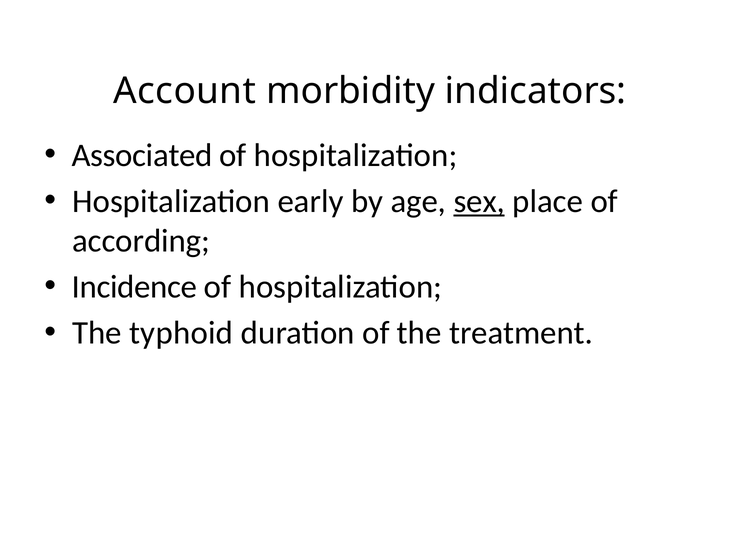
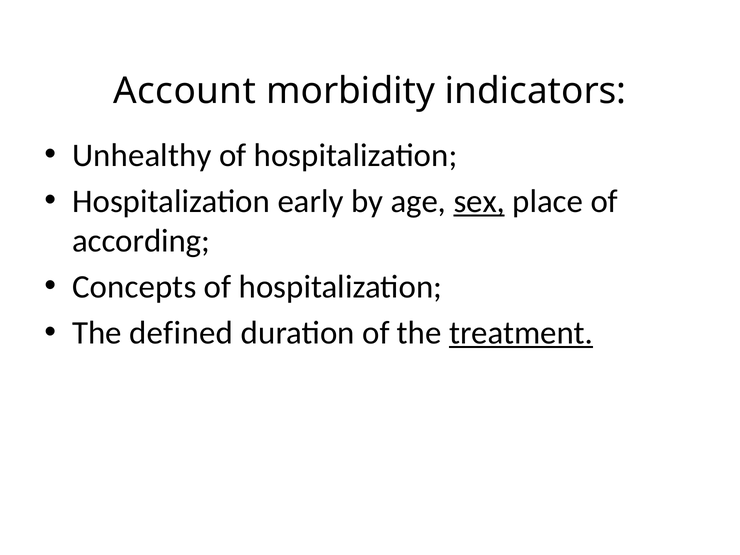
Associated: Associated -> Unhealthy (142, 155)
Incidence: Incidence -> Concepts (134, 287)
typhoid: typhoid -> defined (181, 333)
treatment underline: none -> present (521, 333)
